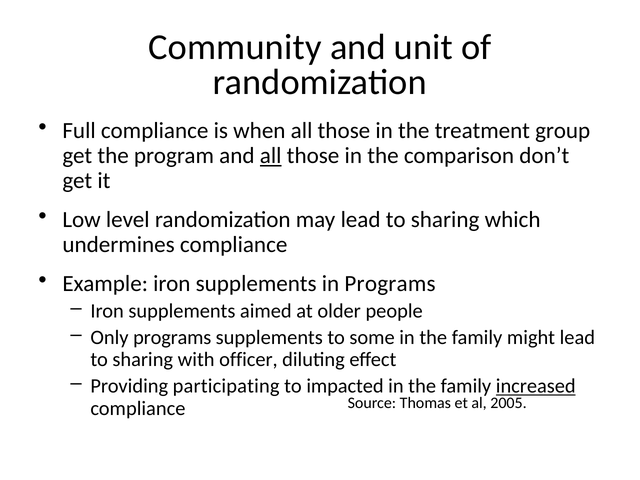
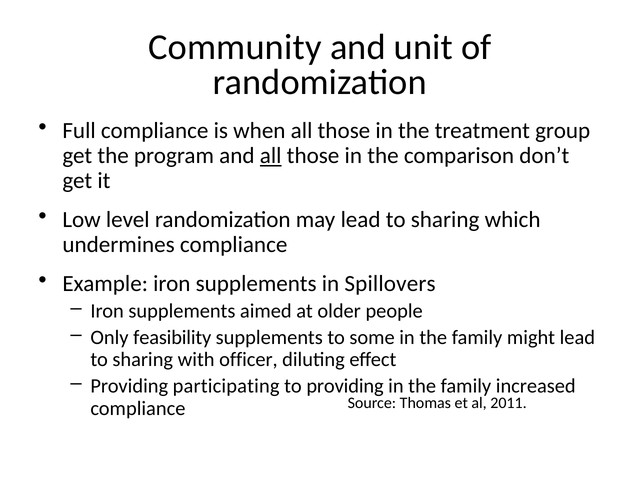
in Programs: Programs -> Spillovers (390, 283)
Only programs: programs -> feasibility (172, 338)
to impacted: impacted -> providing (345, 386)
increased underline: present -> none (536, 386)
2005: 2005 -> 2011 (509, 403)
